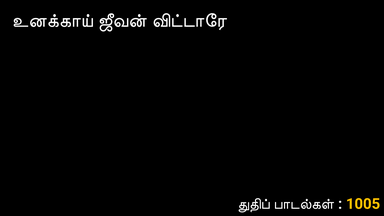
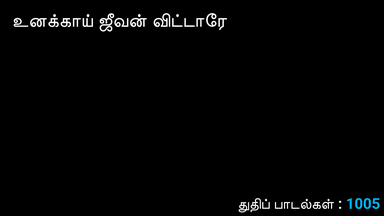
1005 colour: yellow -> light blue (363, 204)
